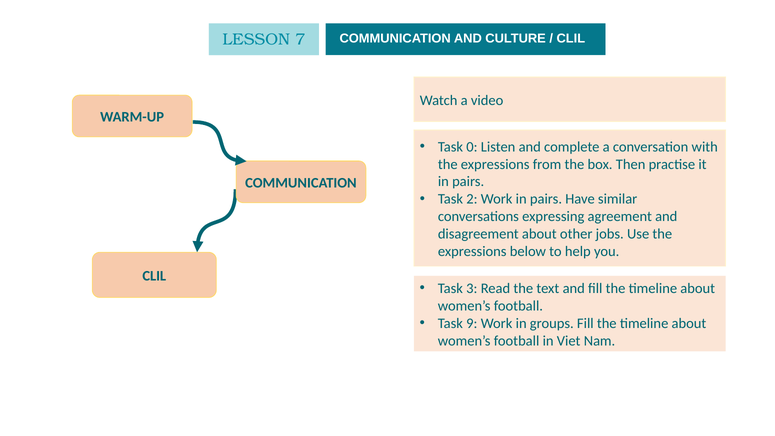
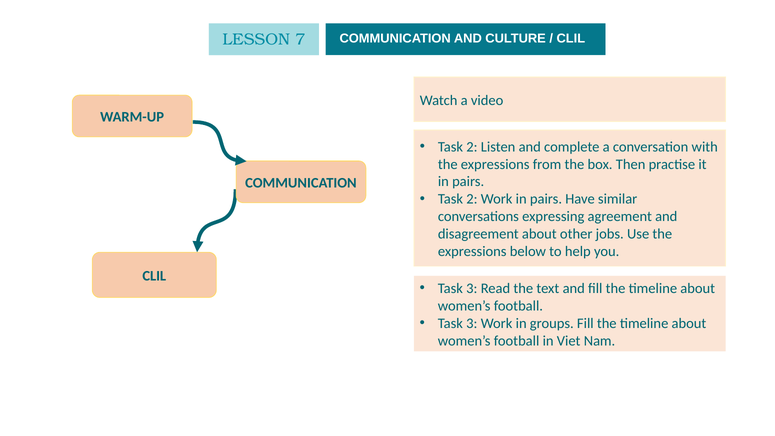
0: 0 -> 2 (472, 147)
9: 9 -> 3 (472, 323)
